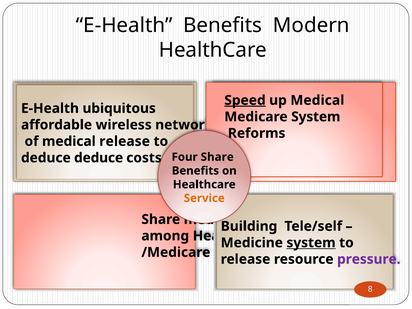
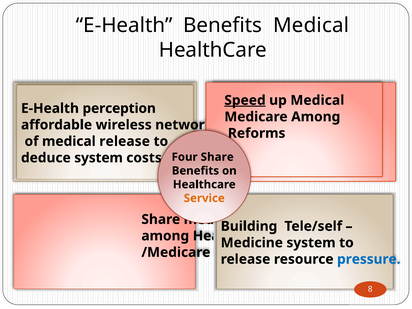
Benefits Modern: Modern -> Medical (311, 25)
ubiquitous: ubiquitous -> perception (119, 108)
Medicare System: System -> Among (316, 117)
deduce deduce: deduce -> system (99, 158)
system underline: present -> none (311, 243)
pressure colour: purple -> blue (369, 259)
